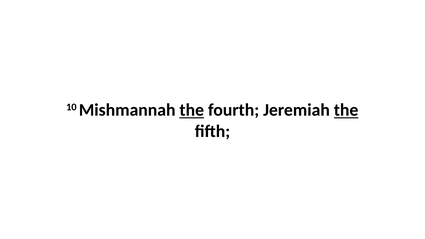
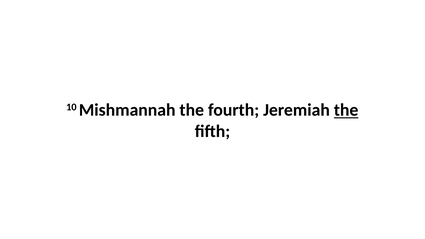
the underline: present -> none (192, 110)
